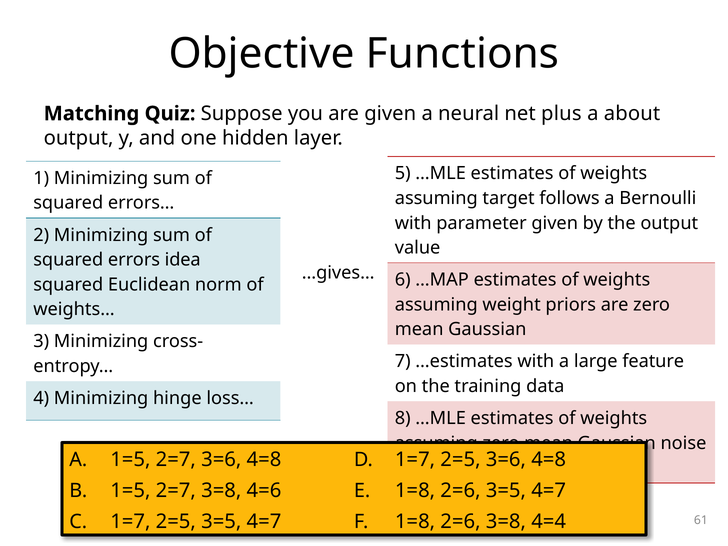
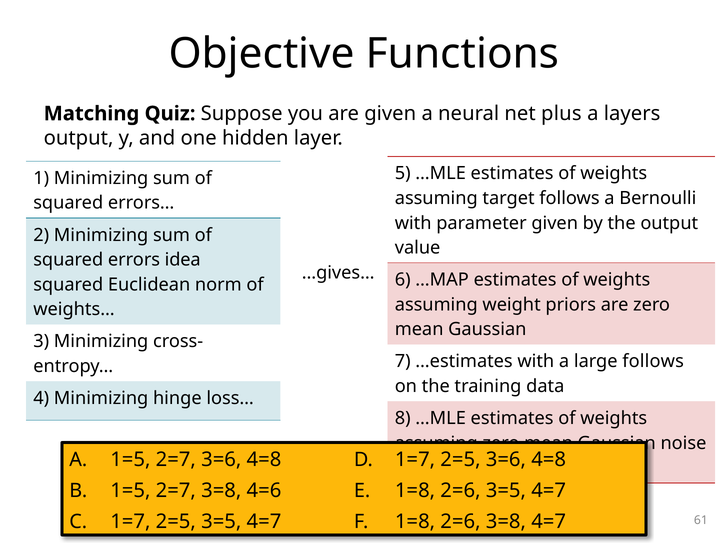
about: about -> layers (632, 114)
large feature: feature -> follows (653, 361)
3=8 4=4: 4=4 -> 4=7 (549, 521)
